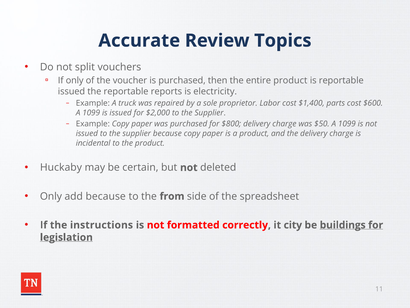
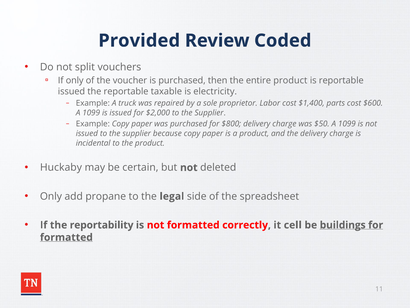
Accurate: Accurate -> Provided (139, 41)
Topics: Topics -> Coded (283, 41)
reports: reports -> taxable (166, 91)
add because: because -> propane (106, 196)
from: from -> legal (172, 196)
instructions: instructions -> reportability (102, 225)
city: city -> cell (293, 225)
legislation: legislation -> formatted (66, 237)
